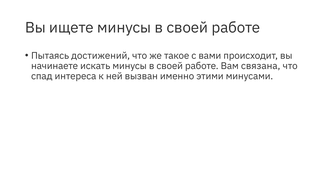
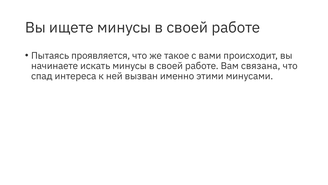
достижений: достижений -> проявляется (101, 55)
